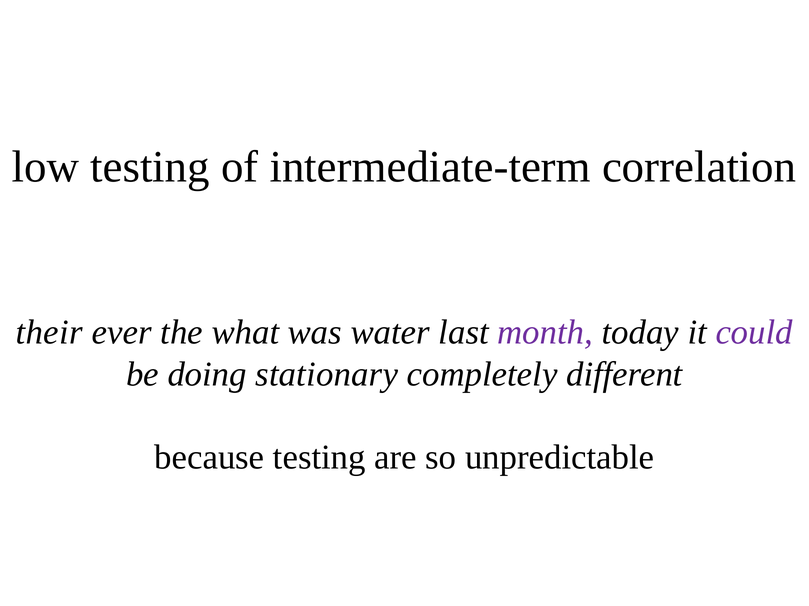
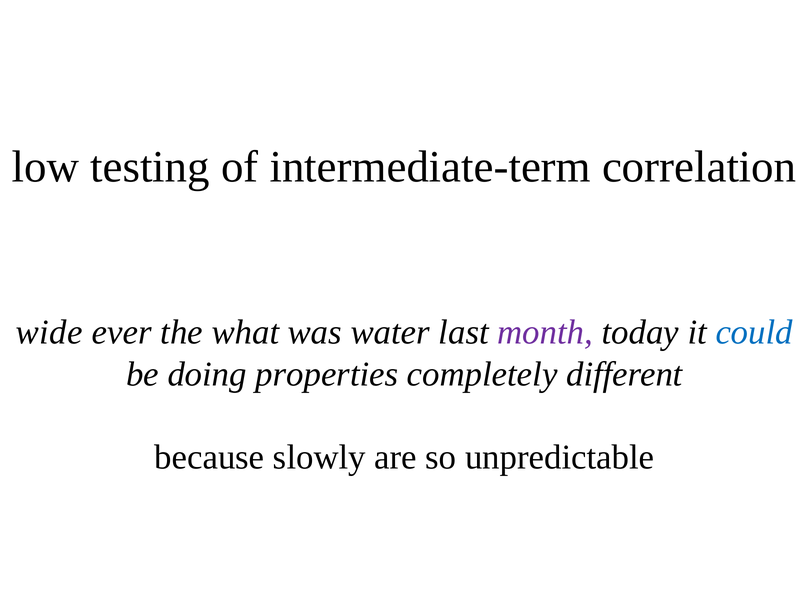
their: their -> wide (49, 333)
could colour: purple -> blue (754, 333)
stationary: stationary -> properties (327, 375)
because testing: testing -> slowly (319, 458)
